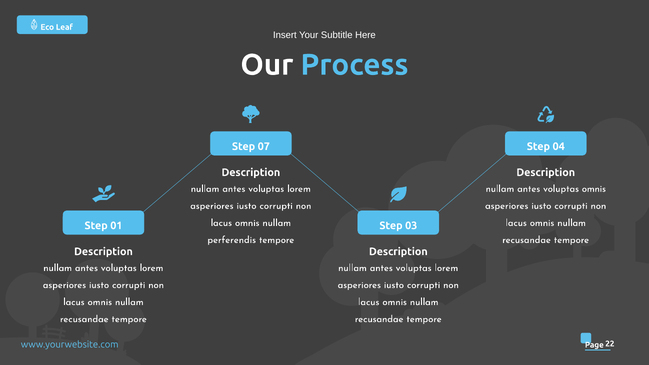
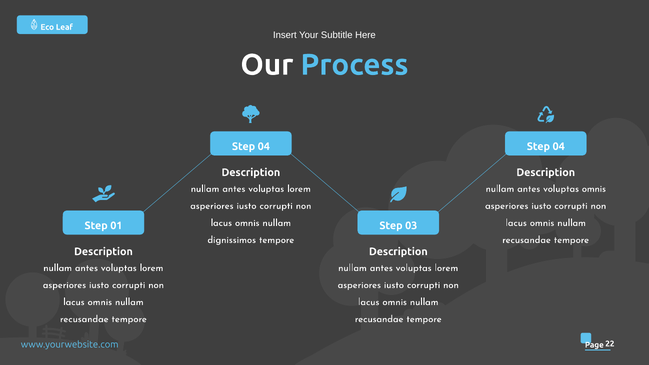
07: 07 -> 04 (264, 146)
perferendis: perferendis -> dignissimos (232, 240)
